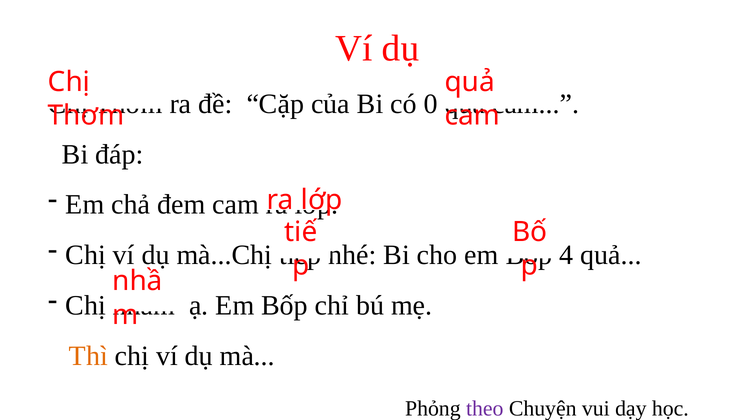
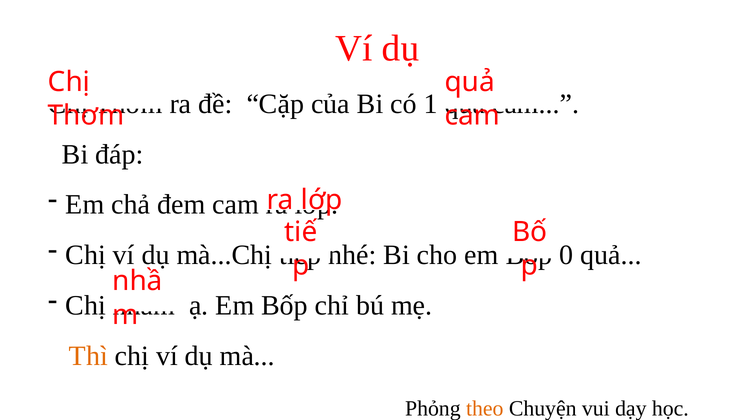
0: 0 -> 1 (431, 104)
4: 4 -> 0 (566, 255)
theo colour: purple -> orange (485, 409)
